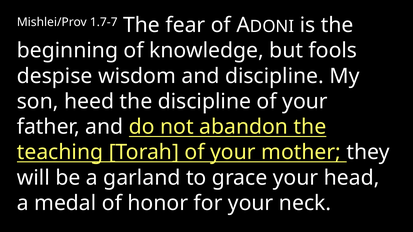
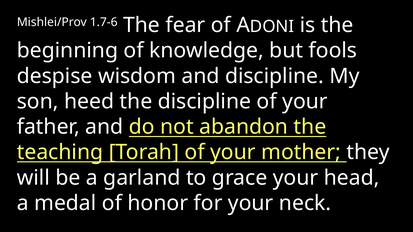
1.7-7: 1.7-7 -> 1.7-6 (104, 22)
